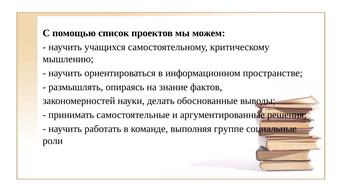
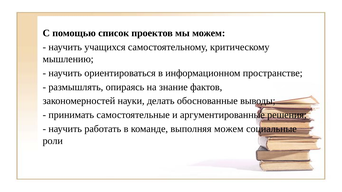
выполняя группе: группе -> можем (229, 129)
